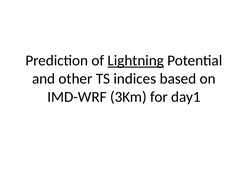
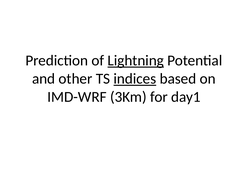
indices underline: none -> present (135, 79)
